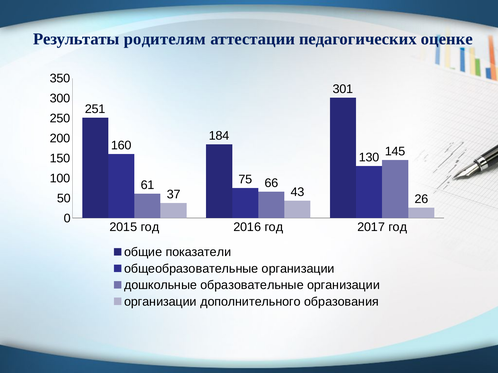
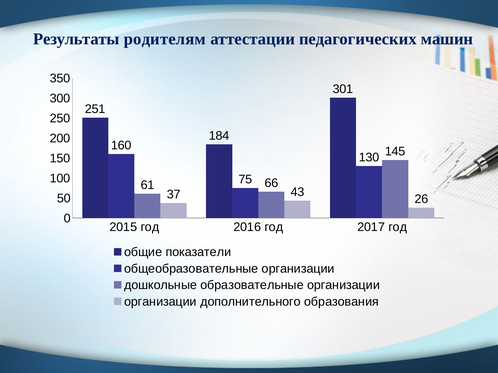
оценке: оценке -> машин (447, 39)
